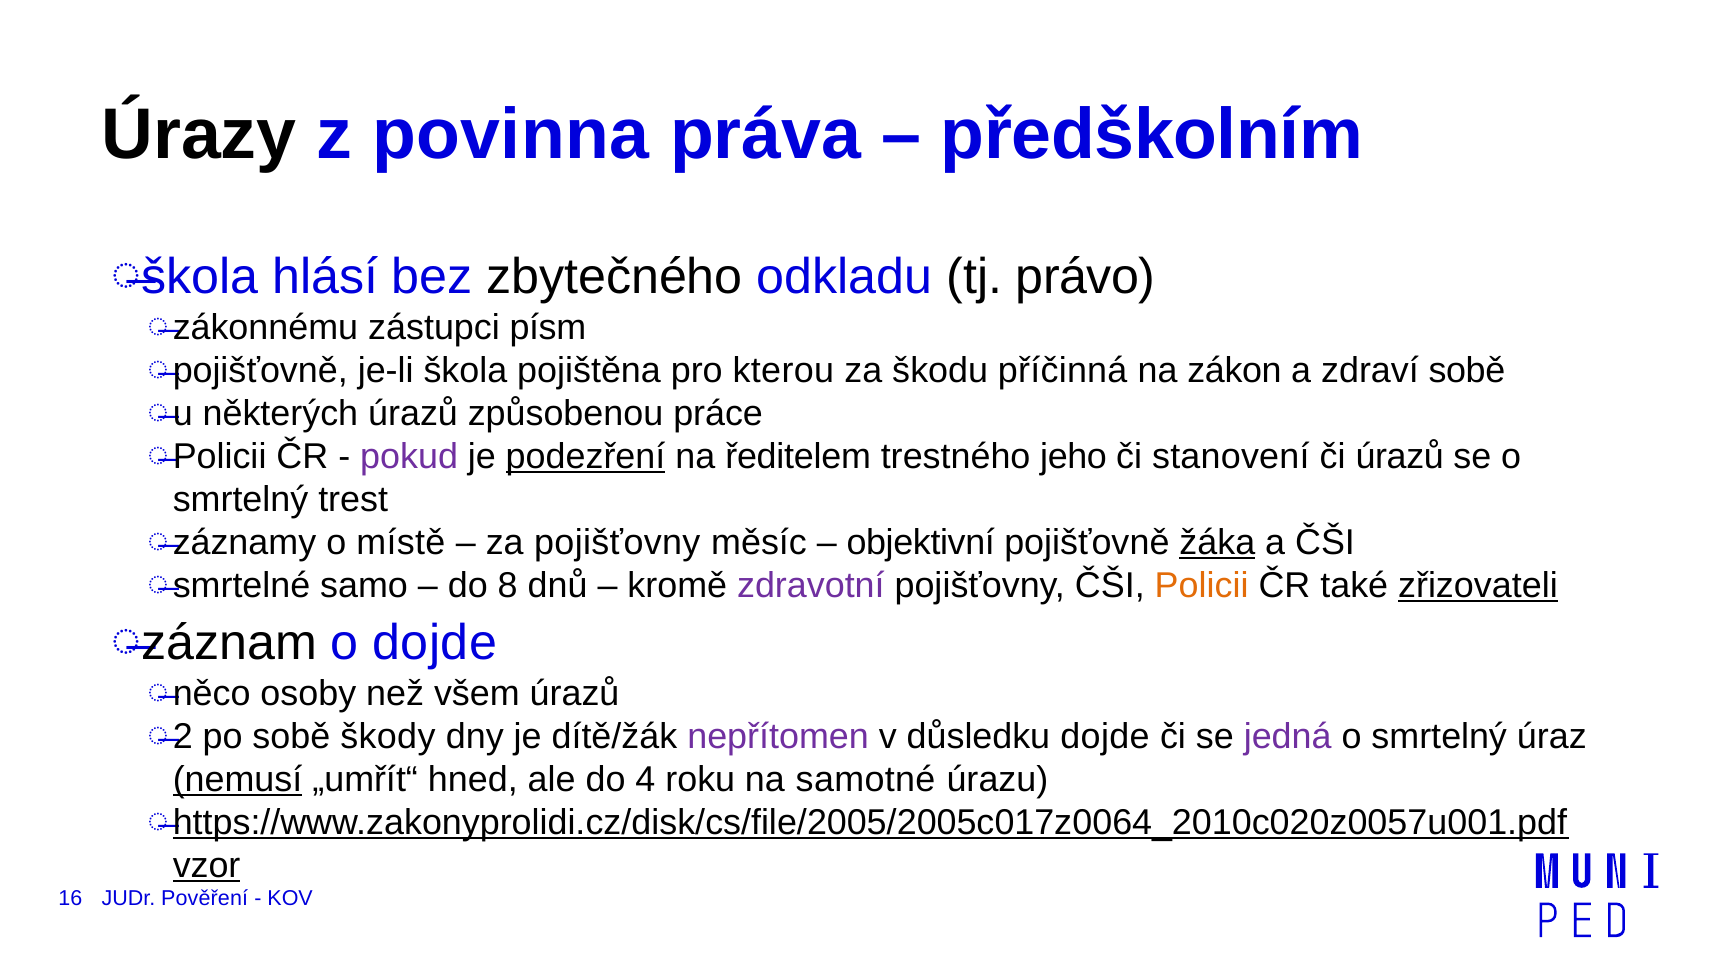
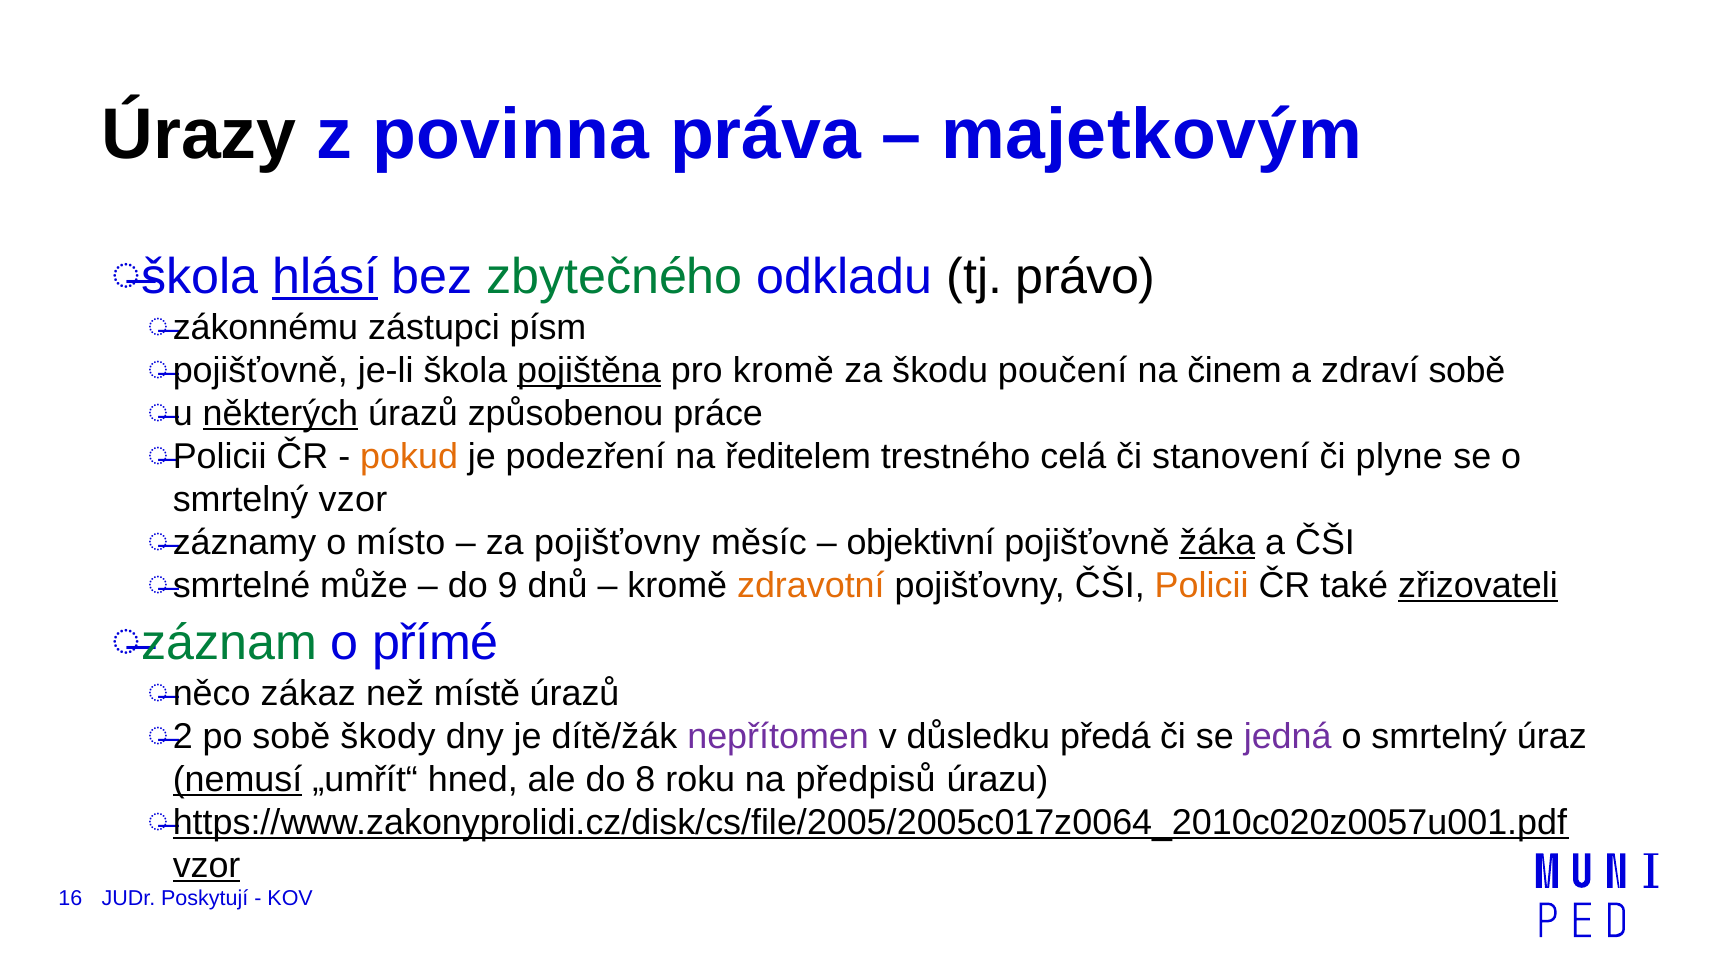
předškolním: předškolním -> majetkovým (1151, 135)
hlásí underline: none -> present (325, 277)
zbytečného colour: black -> green (615, 277)
pojištěna underline: none -> present (589, 370)
pro kterou: kterou -> kromě (783, 370)
příčinná: příčinná -> poučení (1063, 370)
zákon: zákon -> činem (1235, 370)
některých underline: none -> present (280, 413)
pokud colour: purple -> orange (409, 457)
podezření underline: present -> none (586, 457)
jeho: jeho -> celá (1073, 457)
či úrazů: úrazů -> plyne (1399, 457)
smrtelný trest: trest -> vzor (353, 500)
místě: místě -> místo (401, 543)
samo: samo -> může (364, 586)
8: 8 -> 9 (508, 586)
zdravotní colour: purple -> orange (811, 586)
záznam colour: black -> green (229, 643)
o dojde: dojde -> přímé (435, 643)
osoby: osoby -> zákaz (308, 693)
všem: všem -> místě (477, 693)
důsledku dojde: dojde -> předá (1105, 736)
4: 4 -> 8 (645, 779)
samotné: samotné -> předpisů (866, 779)
Pověření: Pověření -> Poskytují (205, 898)
